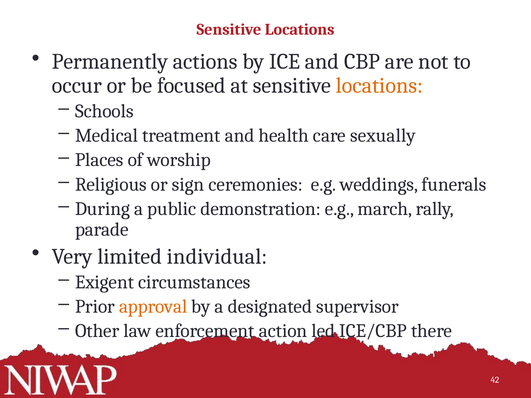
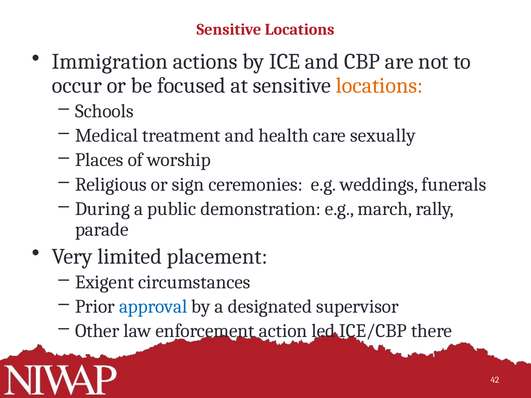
Permanently: Permanently -> Immigration (110, 62)
individual: individual -> placement (217, 257)
approval colour: orange -> blue (153, 307)
